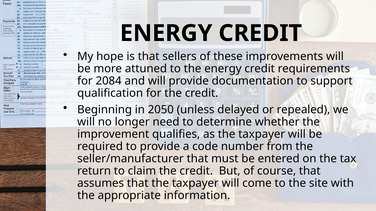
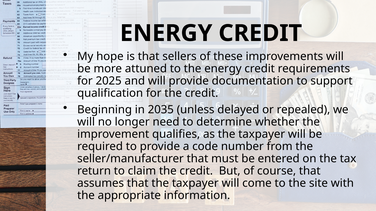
2084: 2084 -> 2025 (109, 81)
2050: 2050 -> 2035 (161, 110)
